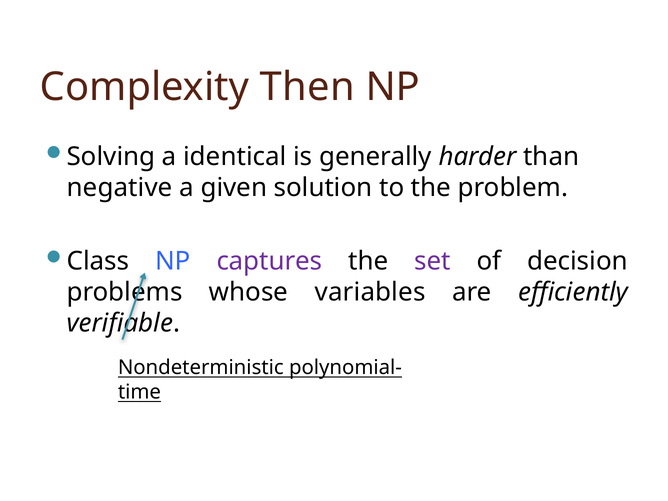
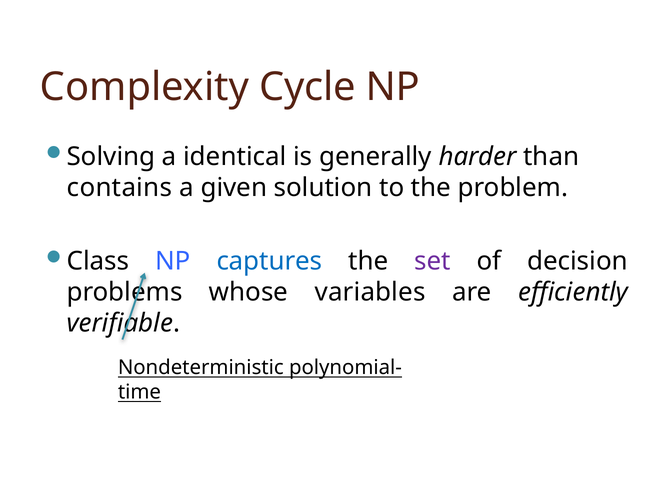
Then: Then -> Cycle (307, 87)
negative: negative -> contains (120, 188)
captures colour: purple -> blue (269, 261)
